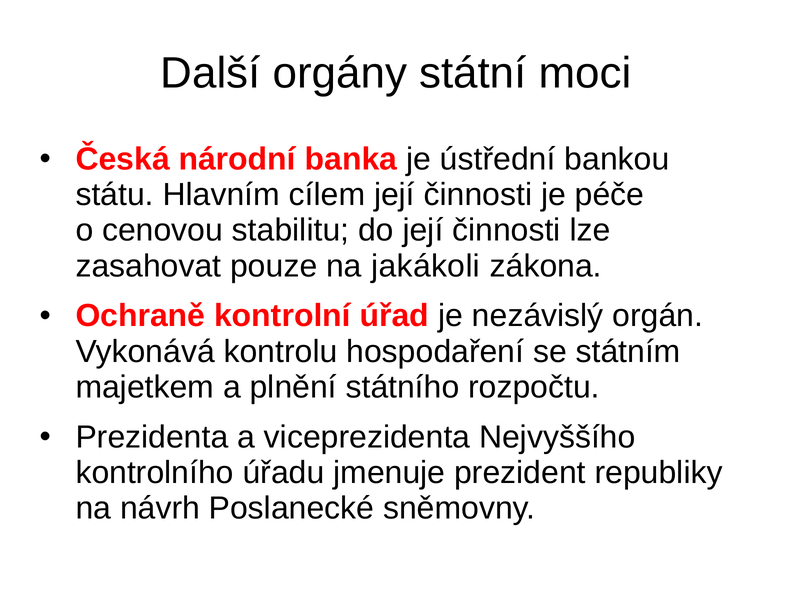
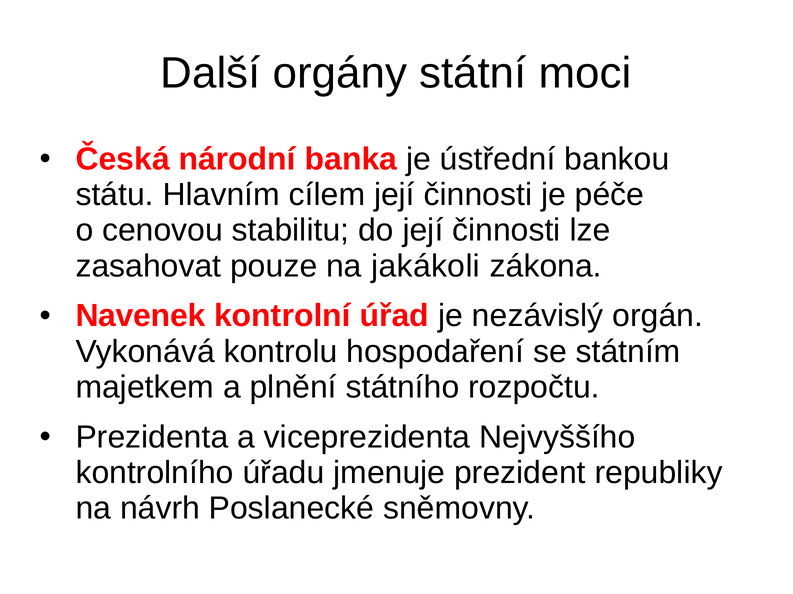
Ochraně: Ochraně -> Navenek (141, 316)
